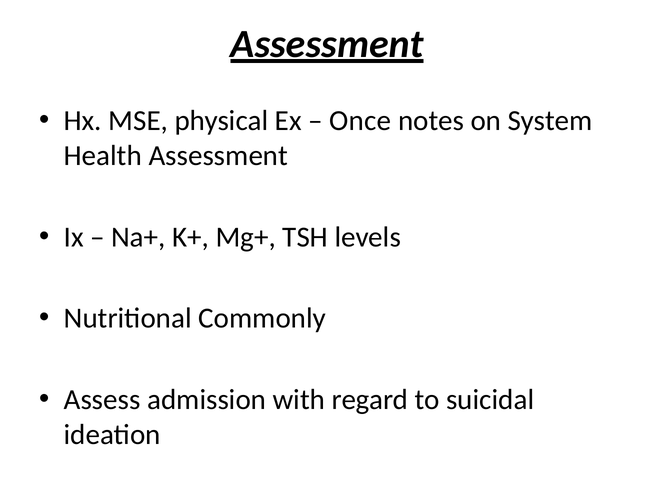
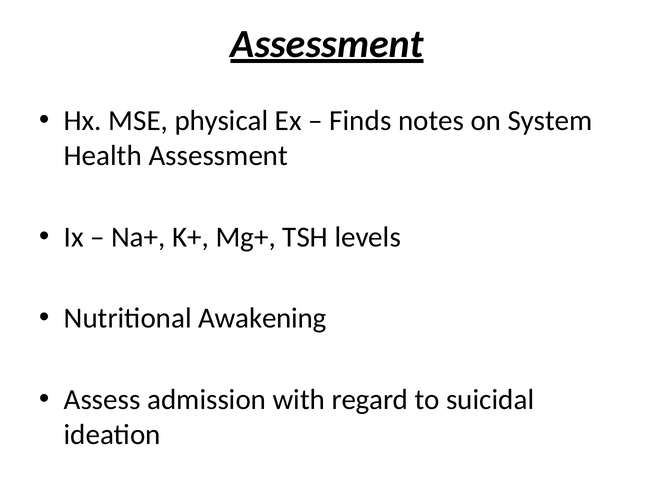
Once: Once -> Finds (360, 121)
Commonly: Commonly -> Awakening (262, 319)
